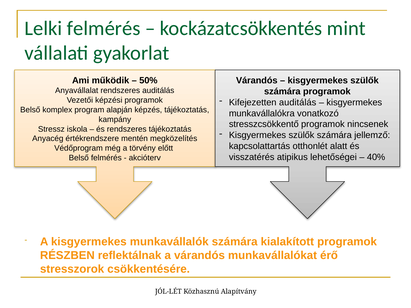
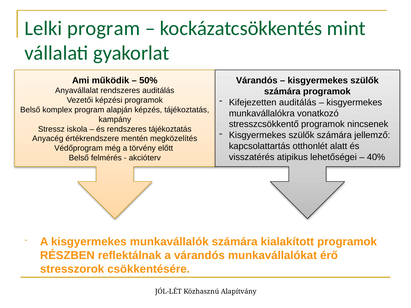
Lelki felmérés: felmérés -> program (104, 28)
